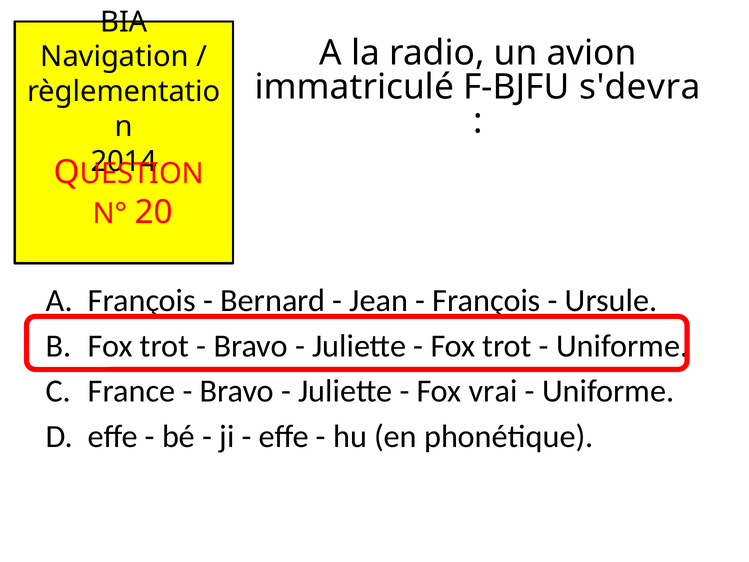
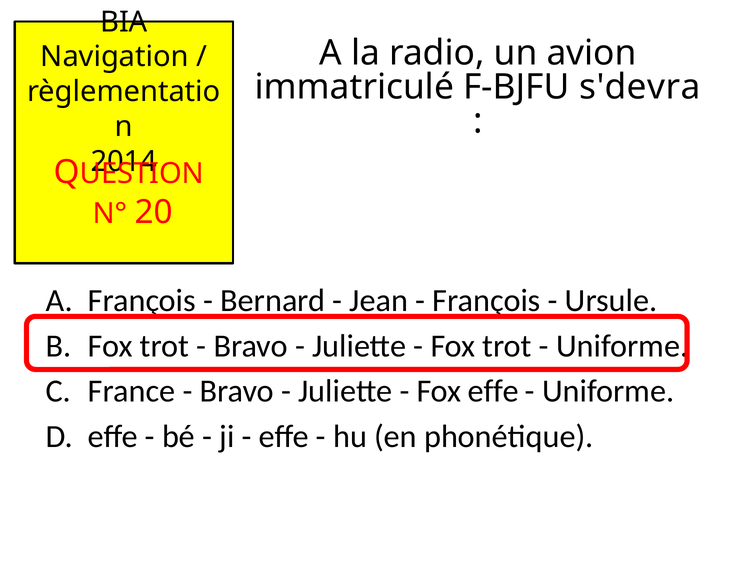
Fox vrai: vrai -> effe (493, 391)
